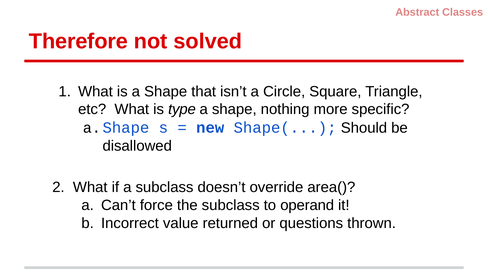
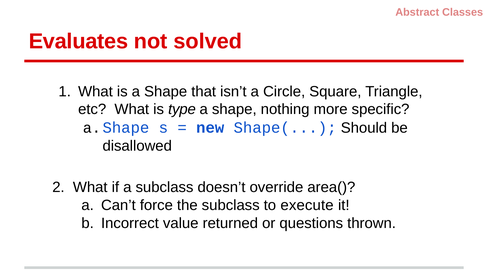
Therefore: Therefore -> Evaluates (78, 41)
operand: operand -> execute (307, 206)
